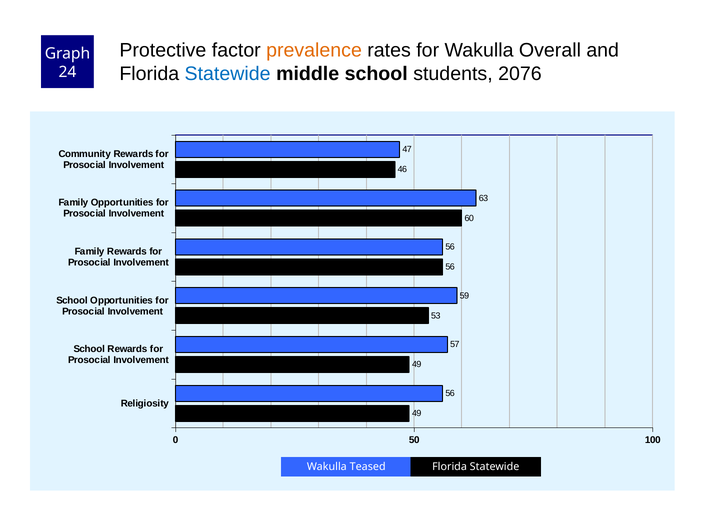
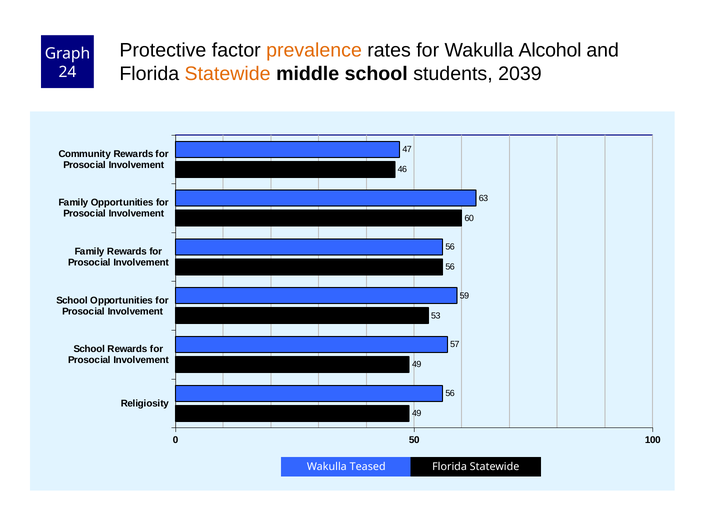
Overall: Overall -> Alcohol (550, 50)
Statewide colour: blue -> orange (228, 74)
2076: 2076 -> 2039 (520, 74)
